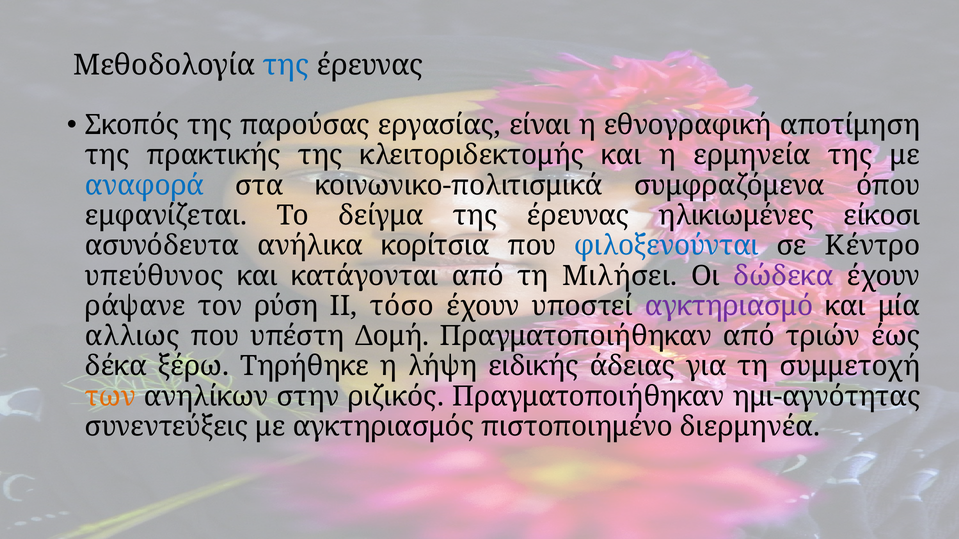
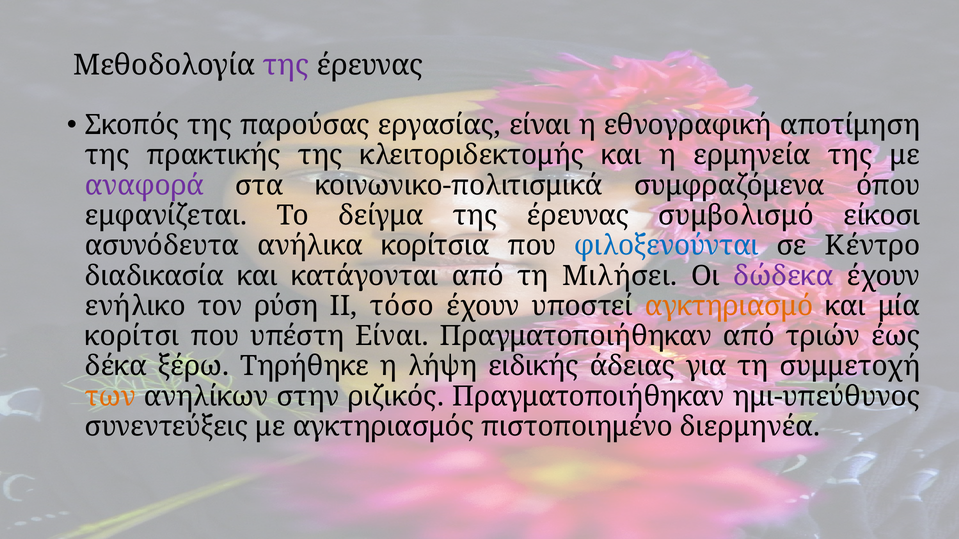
της colour: blue -> purple (286, 65)
αναφορά colour: blue -> purple (145, 186)
ηλικιωμένες: ηλικιωμένες -> συμβολισμό (736, 216)
υπεύθυνος: υπεύθυνος -> διαδικασία (155, 276)
ράψανε: ράψανε -> ενήλικο (135, 306)
αγκτηριασμό colour: purple -> orange (729, 306)
αλλιως: αλλιως -> κορίτσι (132, 336)
υπέστη Δομή: Δομή -> Είναι (392, 336)
ημι-αγνότητας: ημι-αγνότητας -> ημι-υπεύθυνος (826, 397)
